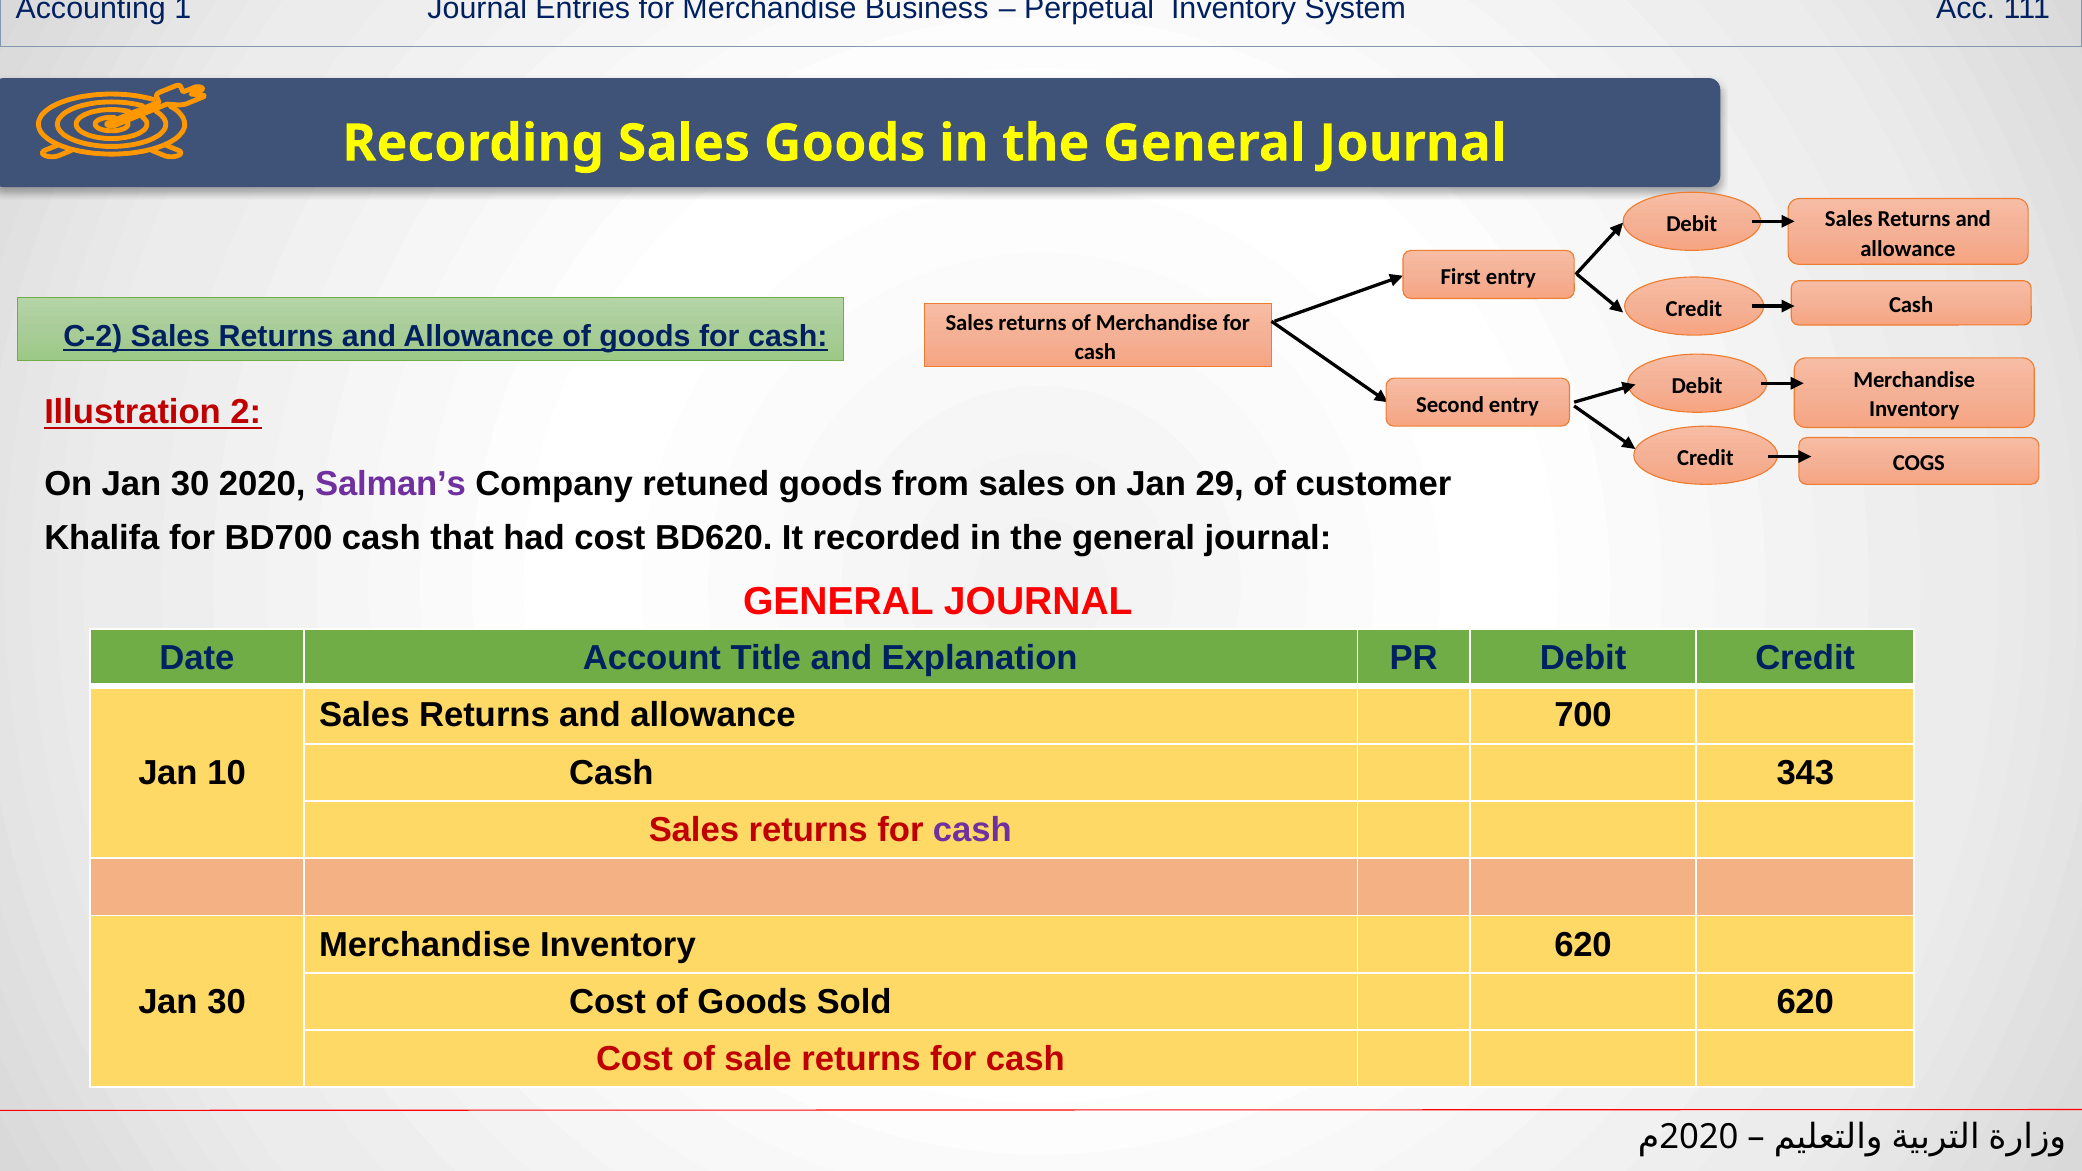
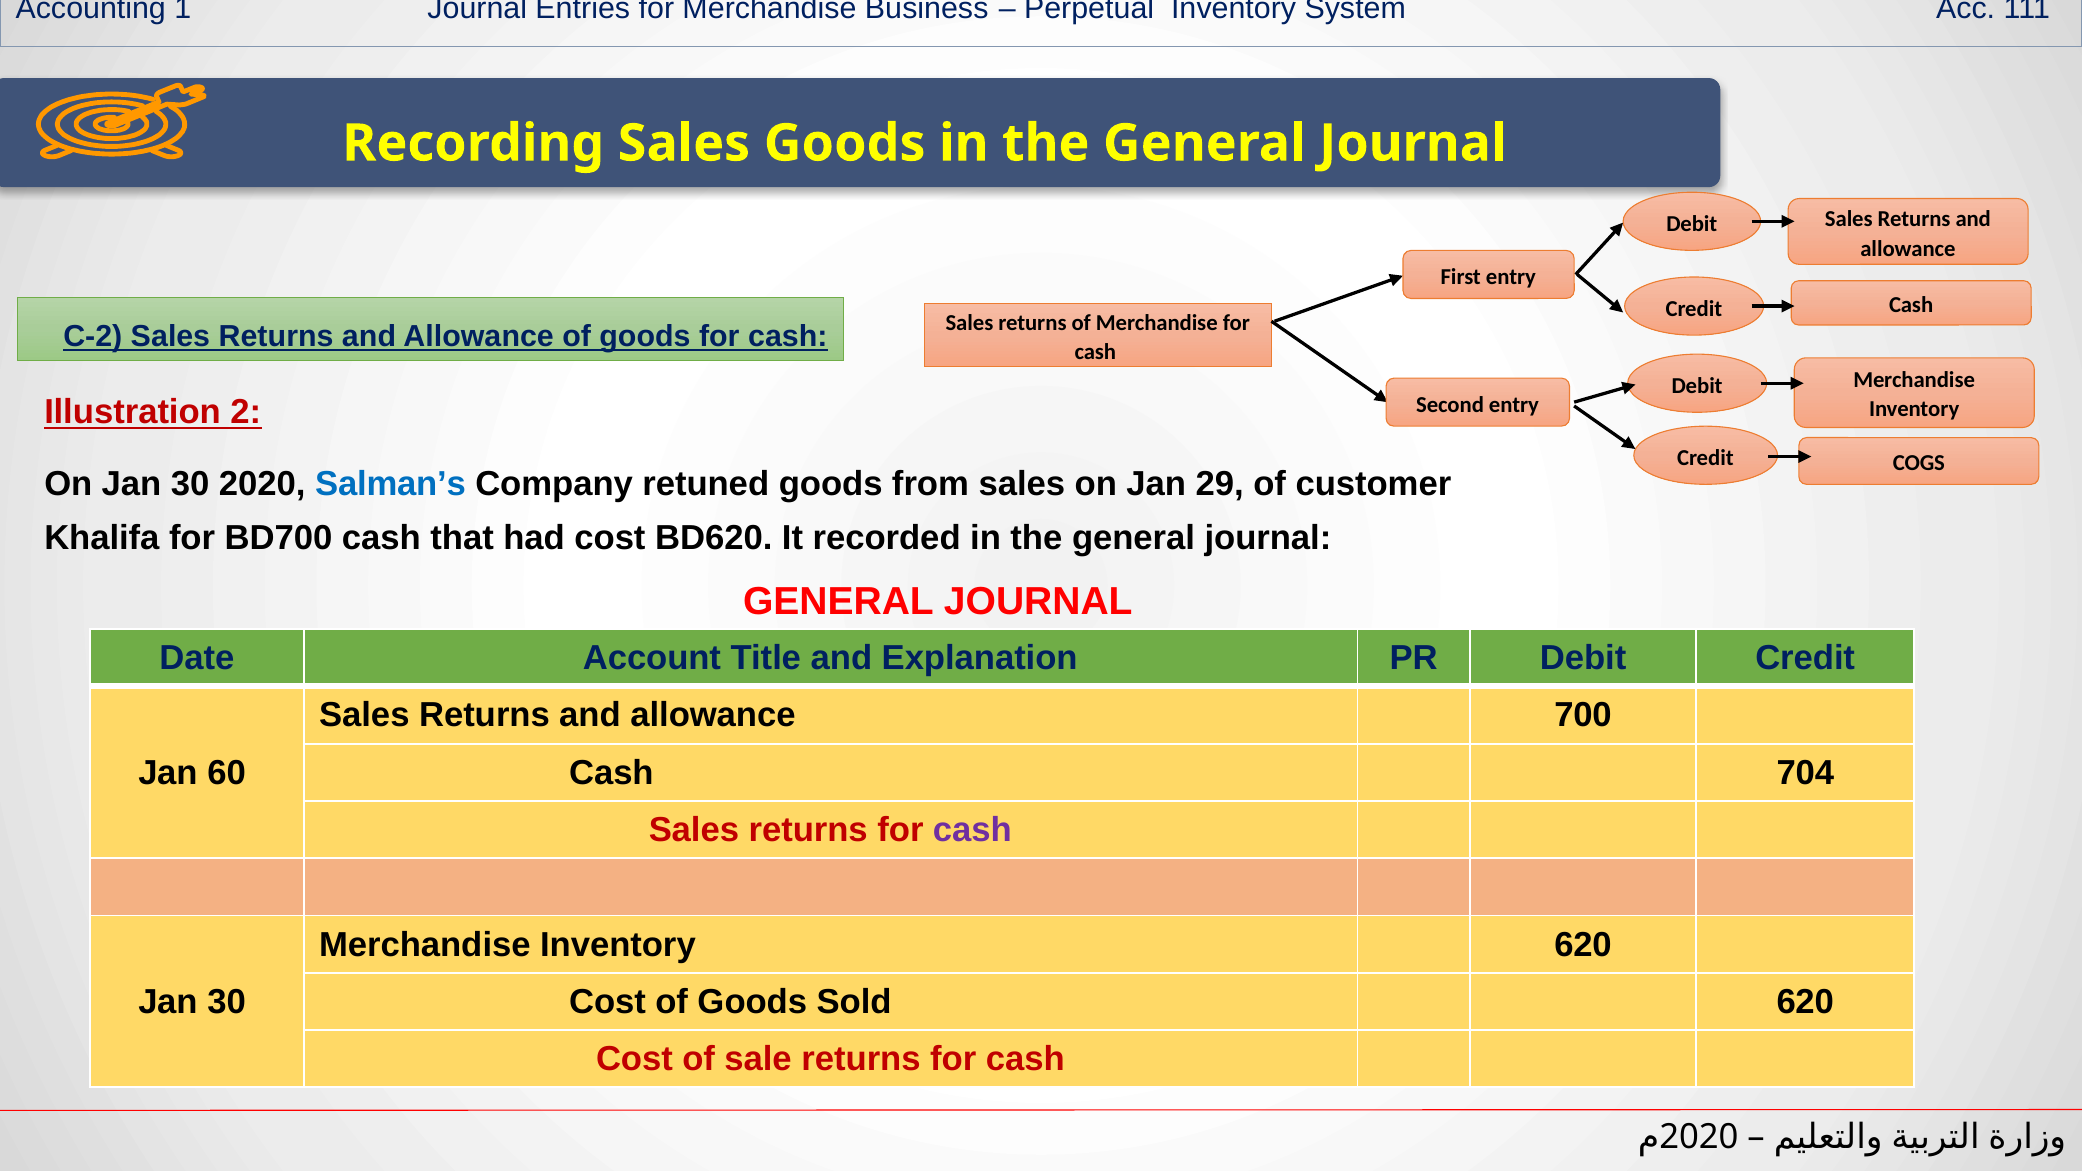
Salman’s colour: purple -> blue (391, 484)
10: 10 -> 60 (227, 773)
343: 343 -> 704 (1805, 773)
